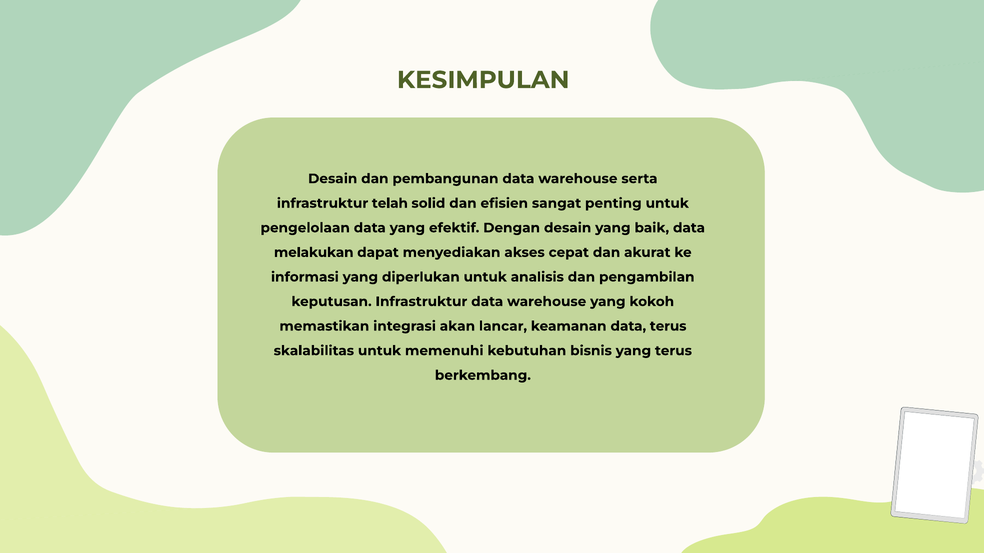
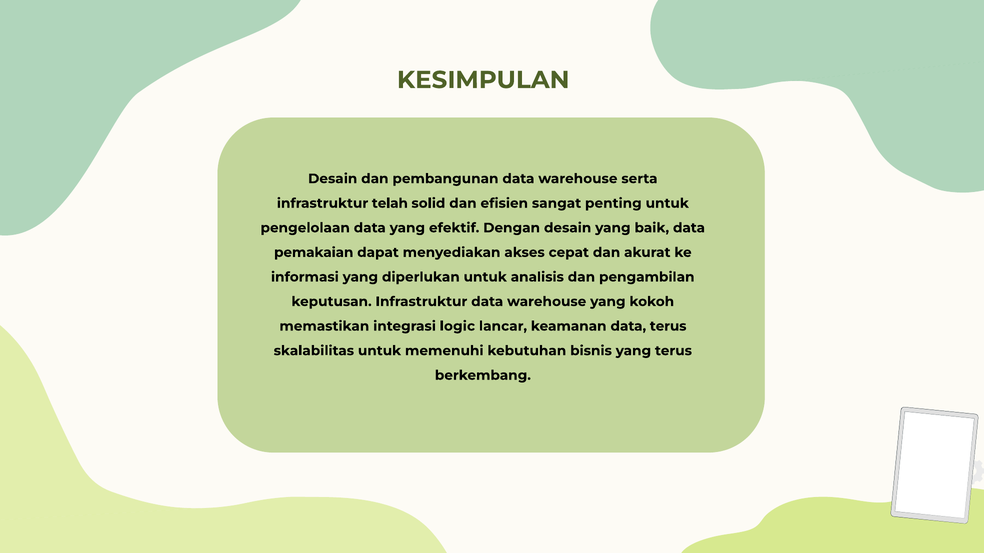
melakukan: melakukan -> pemakaian (314, 253)
akan: akan -> logic (457, 326)
